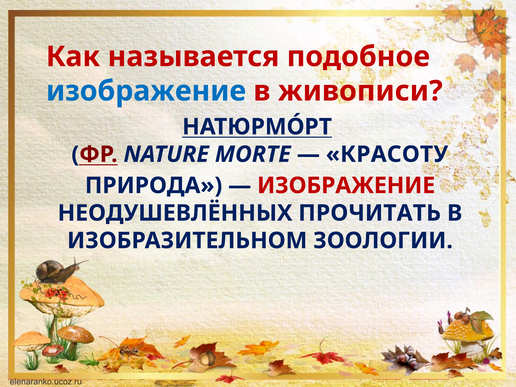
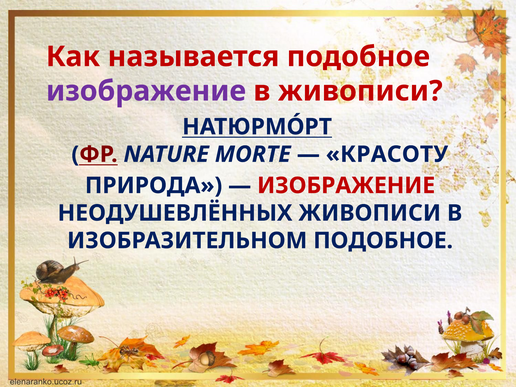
изображение colour: blue -> purple (146, 91)
НЕОДУШЕВЛЁННЫХ ПРОЧИТАТЬ: ПРОЧИТАТЬ -> ЖИВОПИСИ (370, 213)
ИЗОБРАЗИТЕЛЬНОМ ЗООЛОГИИ: ЗООЛОГИИ -> ПОДОБНОЕ (383, 241)
